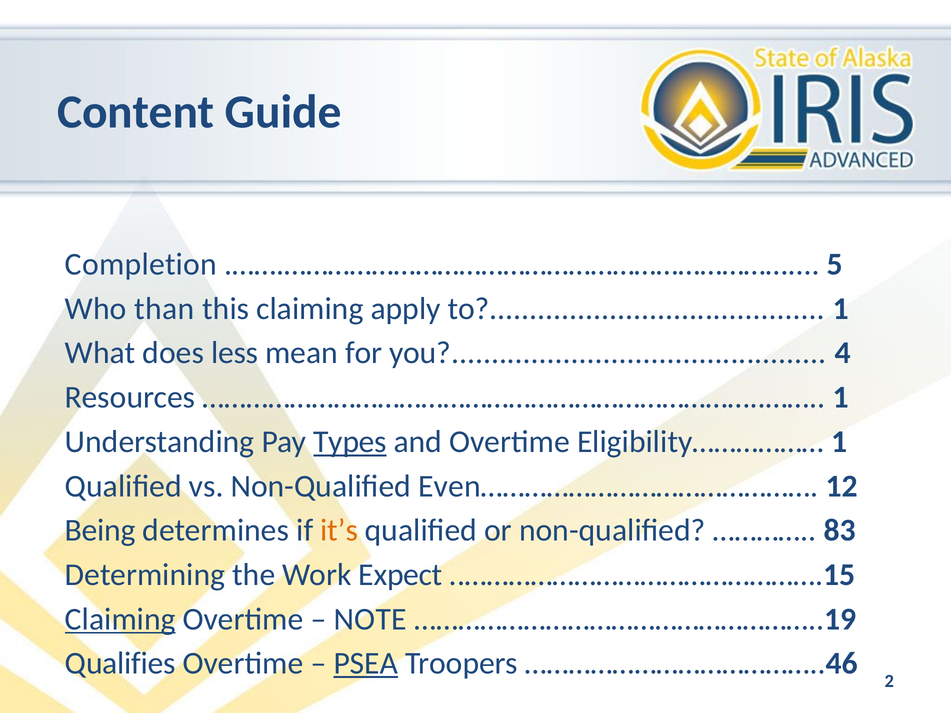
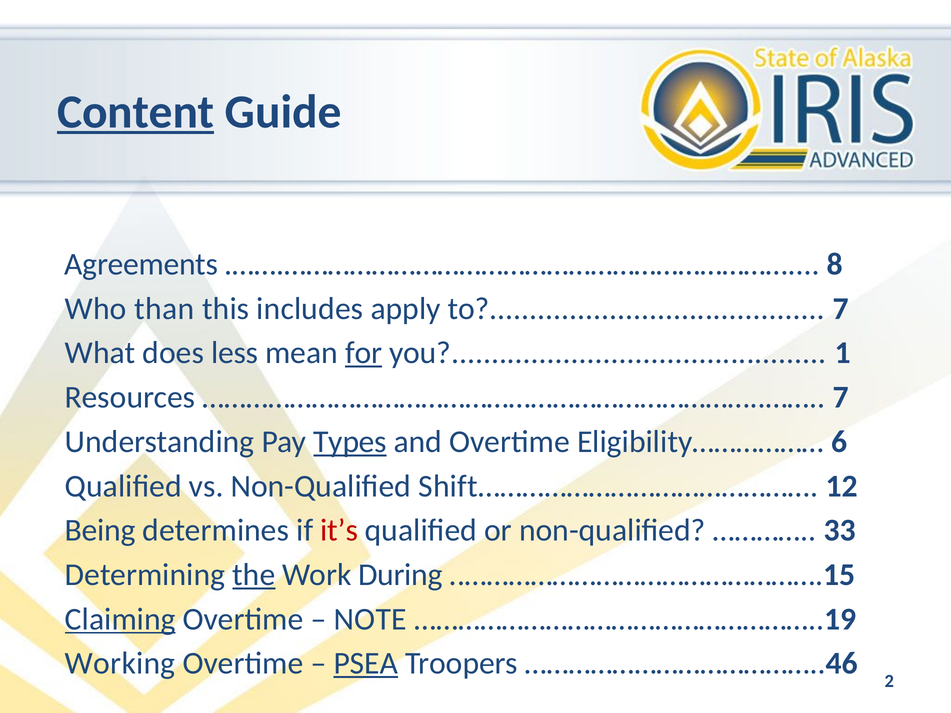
Content underline: none -> present (136, 112)
Completion: Completion -> Agreements (141, 264)
5: 5 -> 8 (835, 264)
this claiming: claiming -> includes (310, 309)
to 1: 1 -> 7 (841, 309)
for underline: none -> present (364, 353)
4: 4 -> 1 (843, 353)
1: 1 -> 7 (841, 398)
Eligibility……………… 1: 1 -> 6 (839, 442)
Even………………………………………: Even……………………………………… -> Shift……………………………………… (618, 486)
it’s colour: orange -> red (339, 531)
83: 83 -> 33 (840, 531)
the underline: none -> present (254, 575)
Expect: Expect -> During (400, 575)
Qualifies: Qualifies -> Working (120, 664)
